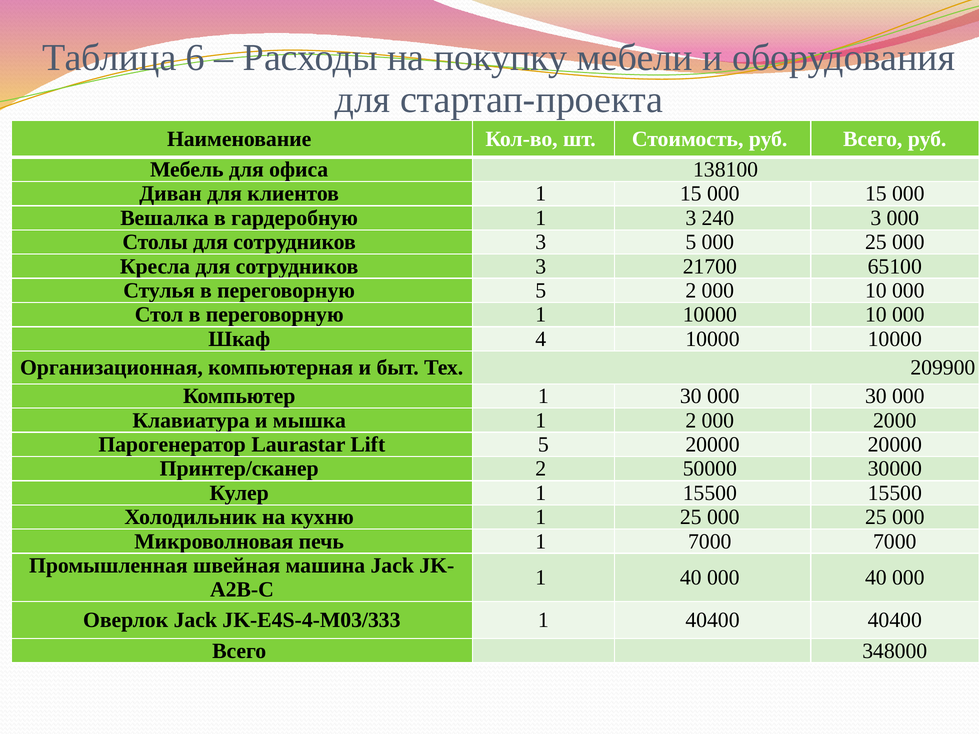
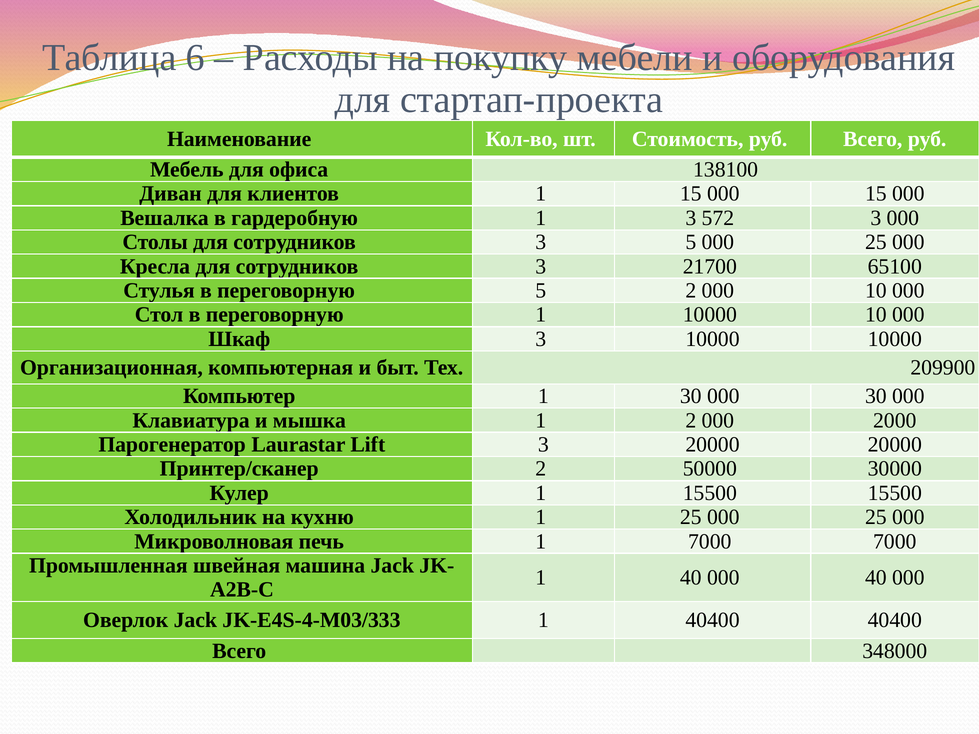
240: 240 -> 572 (718, 218)
Шкаф 4: 4 -> 3 (541, 339)
Lift 5: 5 -> 3 (543, 445)
